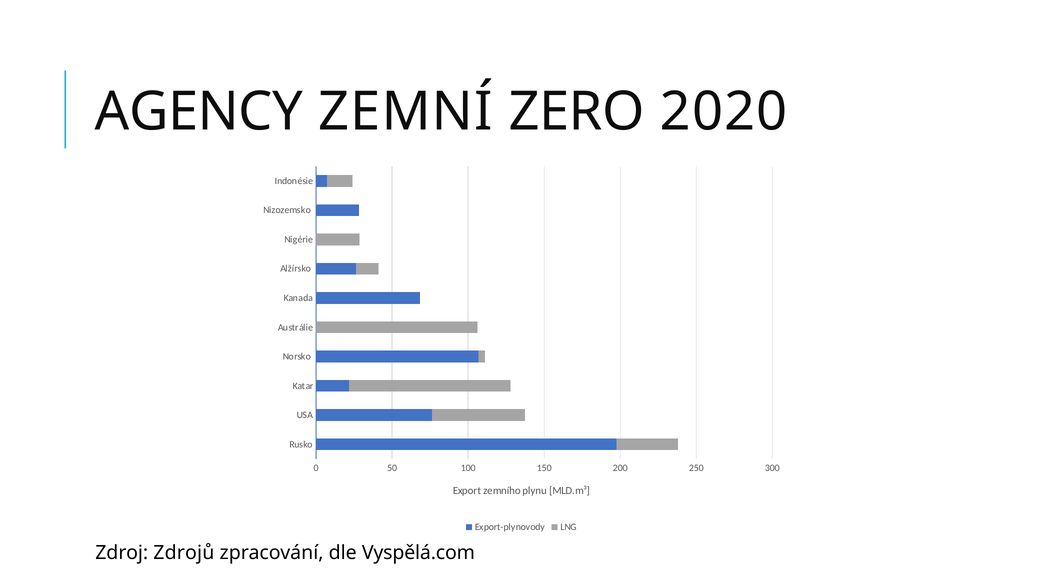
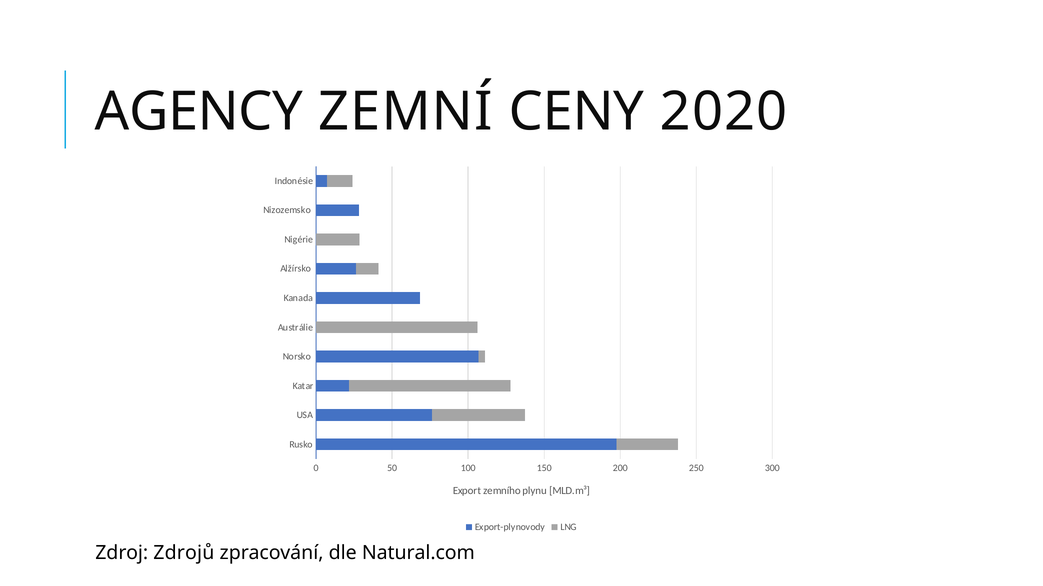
ZERO: ZERO -> CENY (577, 112)
Vyspělá.com: Vyspělá.com -> Natural.com (418, 554)
